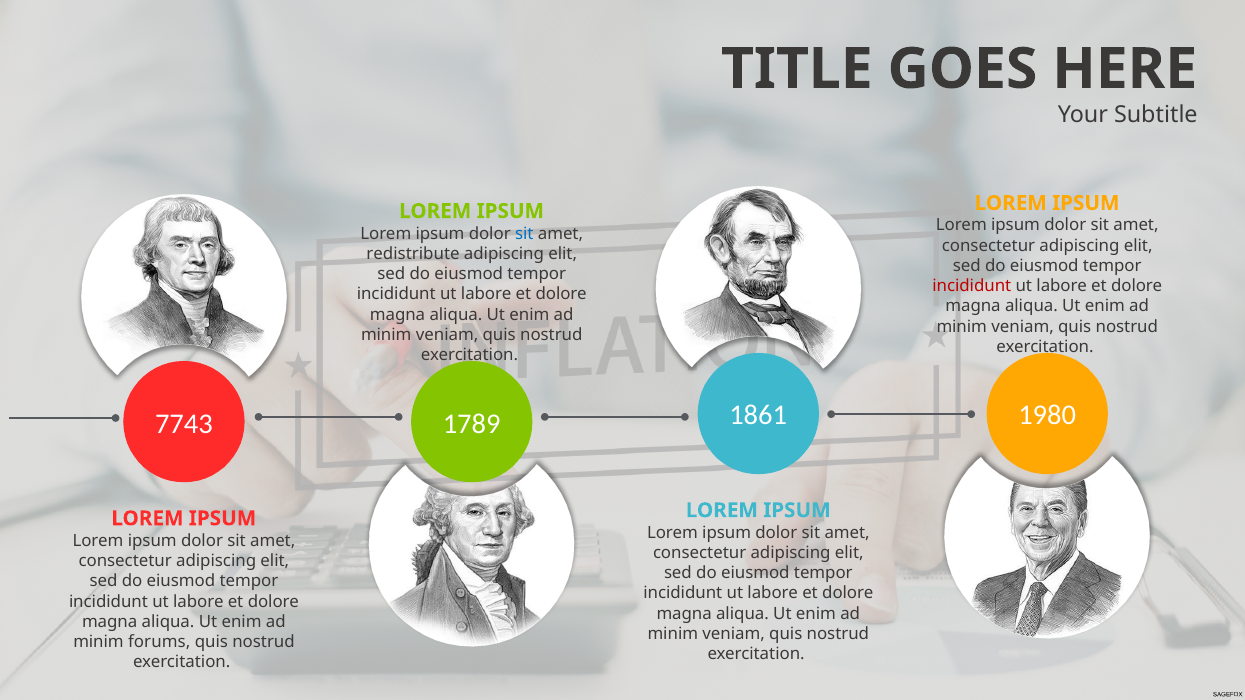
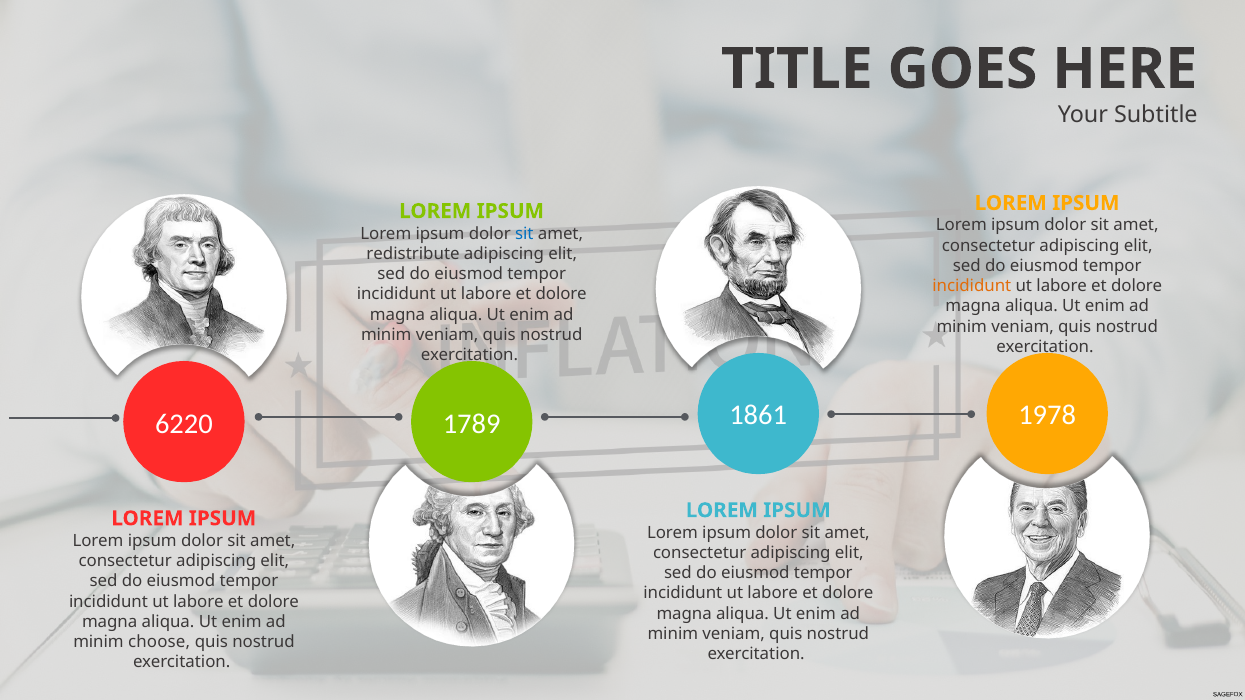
incididunt colour: red -> orange (972, 286)
1980: 1980 -> 1978 (1047, 416)
7743: 7743 -> 6220 (184, 424)
forums: forums -> choose (159, 642)
